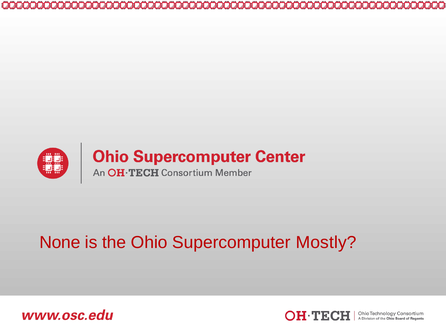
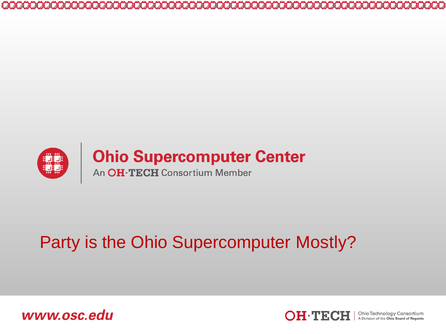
None: None -> Party (60, 243)
